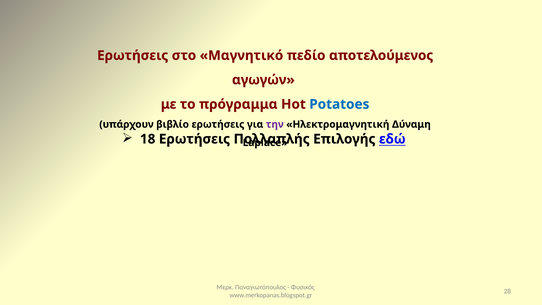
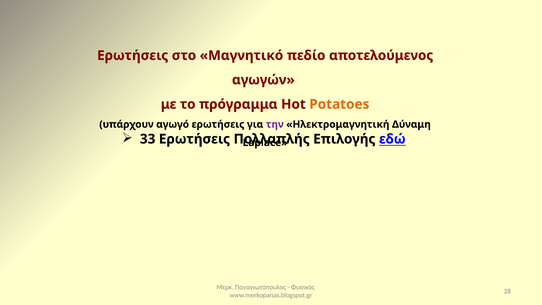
Potatoes colour: blue -> orange (339, 104)
βιβλίο: βιβλίο -> αγωγό (173, 124)
18: 18 -> 33 (148, 139)
